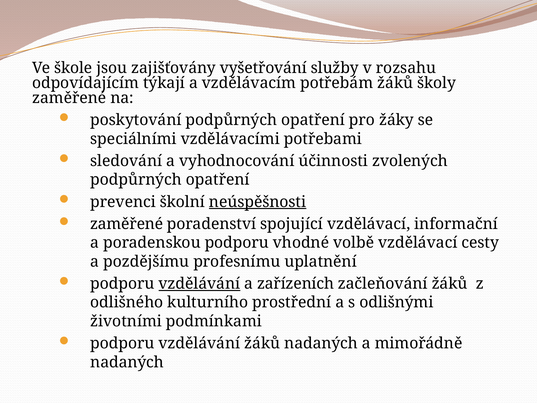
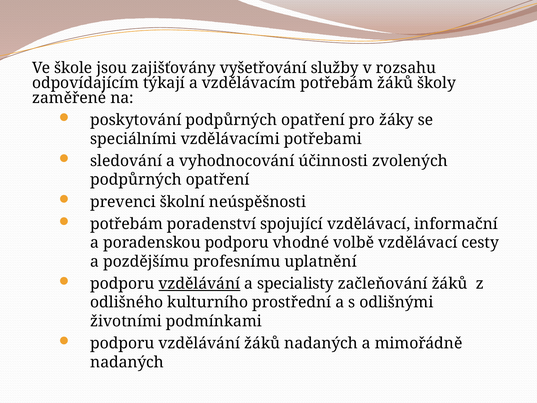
neúspěšnosti underline: present -> none (258, 202)
zaměřené: zaměřené -> potřebám (127, 224)
zařízeních: zařízeních -> specialisty (295, 283)
